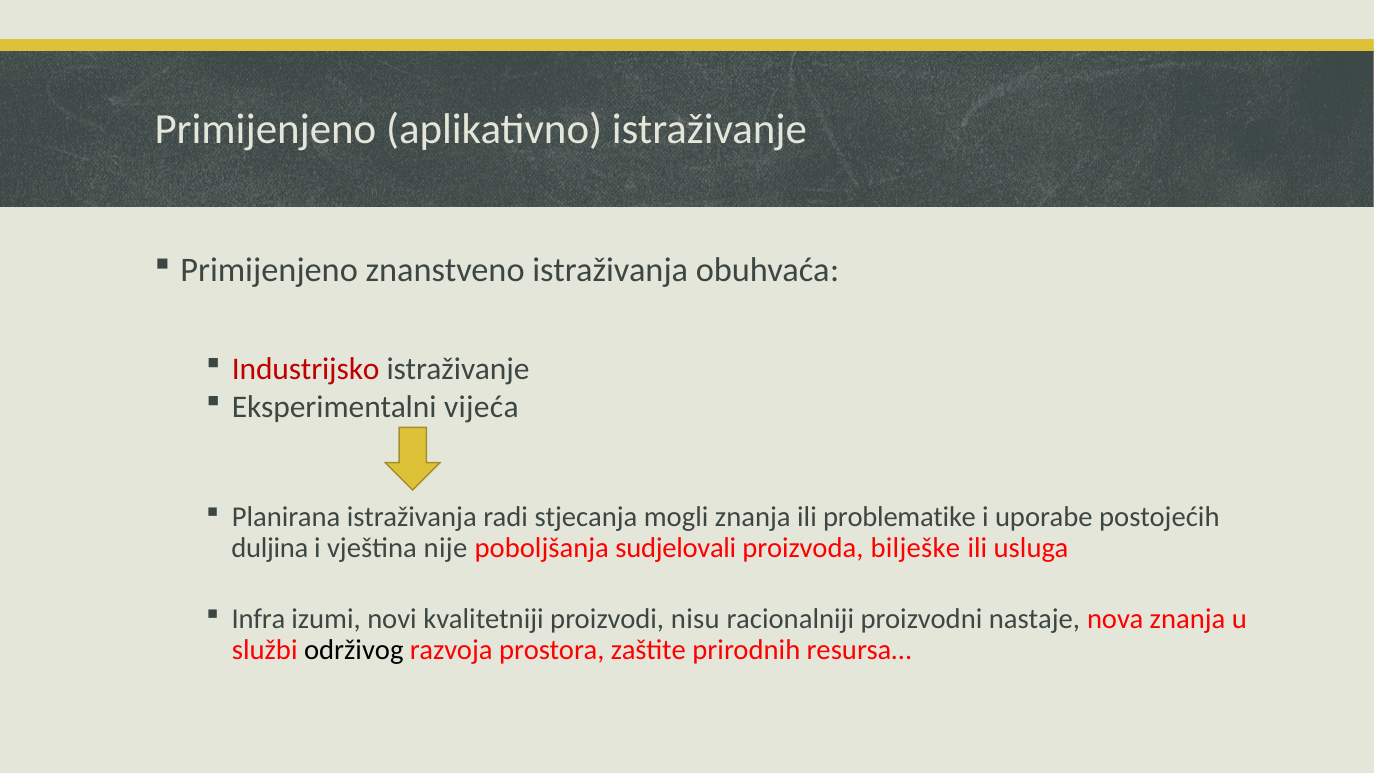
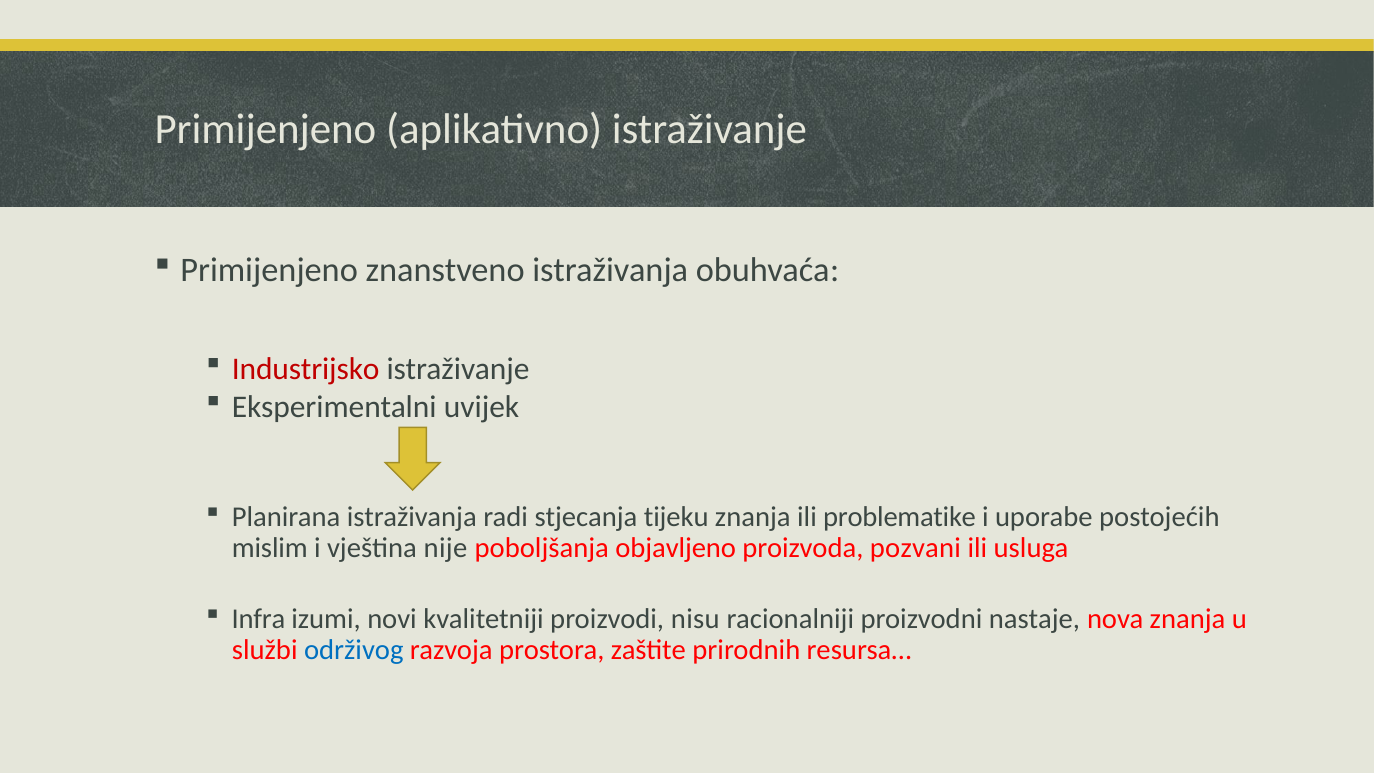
vijeća: vijeća -> uvijek (482, 407)
mogli: mogli -> tijeku (676, 517)
duljina: duljina -> mislim (270, 548)
sudjelovali: sudjelovali -> objavljeno (676, 548)
bilješke: bilješke -> pozvani (915, 548)
održivog colour: black -> blue (354, 650)
